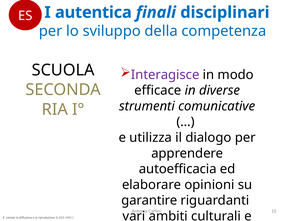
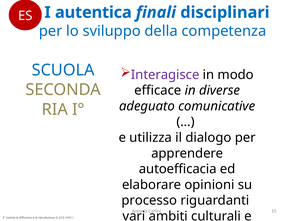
SCUOLA colour: black -> blue (63, 70)
strumenti: strumenti -> adeguato (147, 106)
garantire: garantire -> processo (149, 200)
